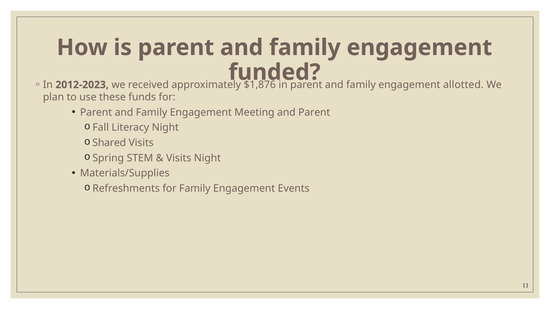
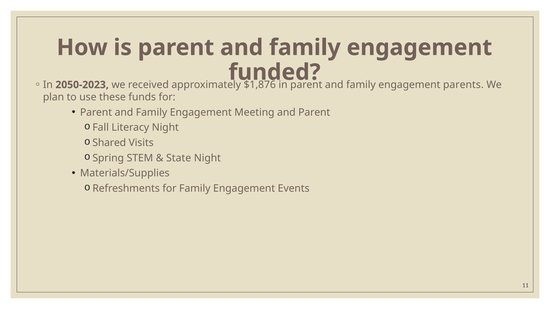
2012-2023: 2012-2023 -> 2050-2023 (82, 85)
allotted: allotted -> parents (463, 85)
Visits: Visits -> State (179, 158)
